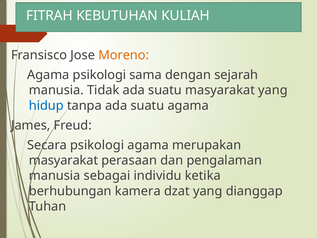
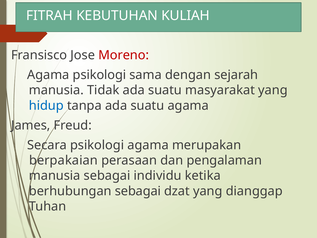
Moreno colour: orange -> red (124, 55)
masyarakat: masyarakat -> berpakaian (63, 160)
berhubungan kamera: kamera -> sebagai (138, 191)
